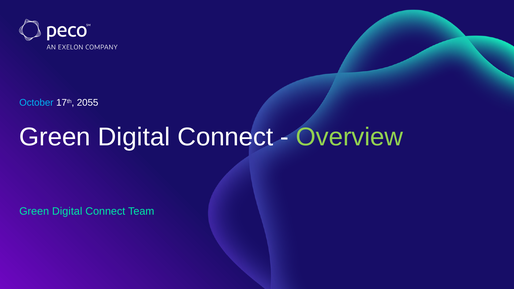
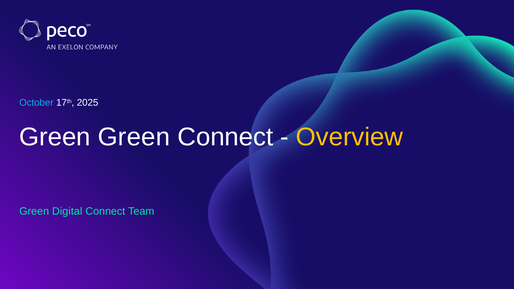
2055: 2055 -> 2025 (88, 103)
Digital: Digital -> Green (134, 137)
Overview colour: light green -> yellow (349, 137)
